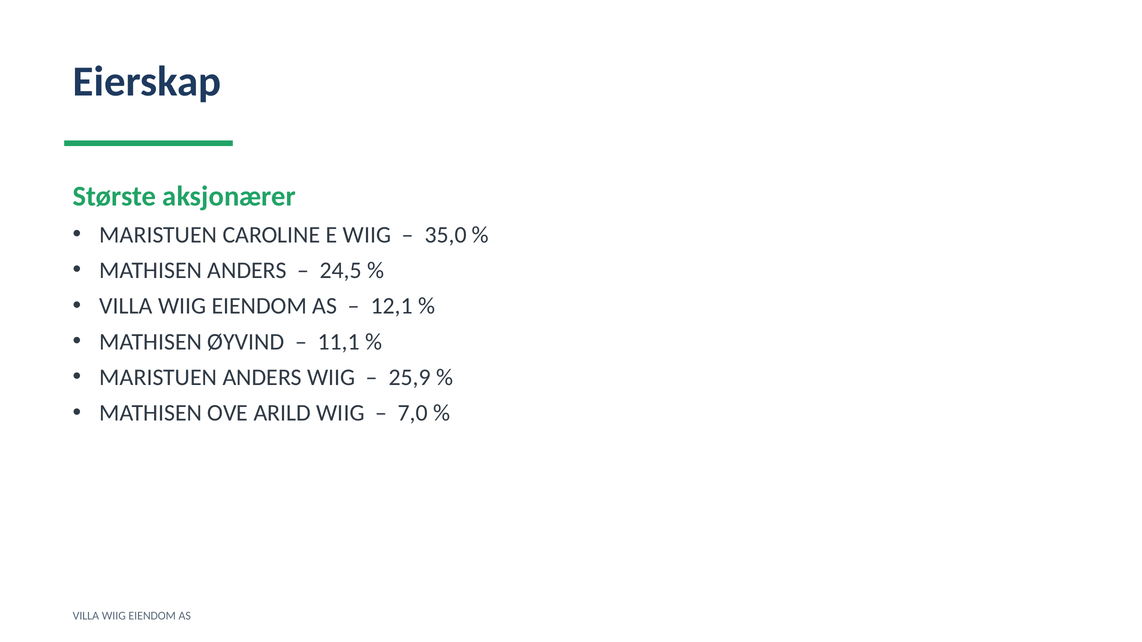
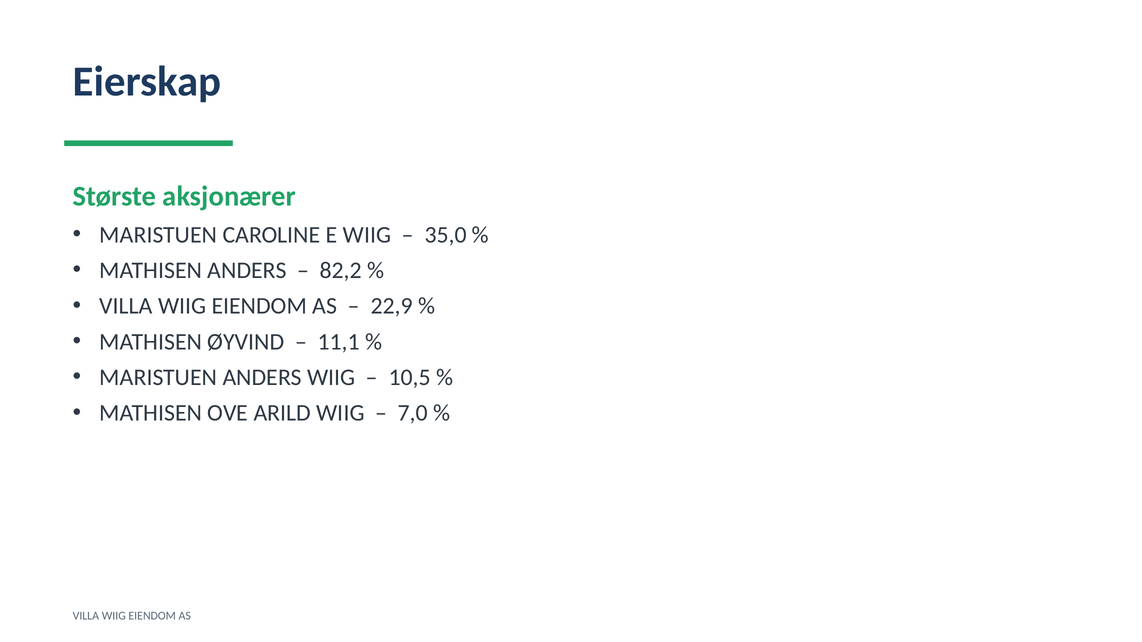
24,5: 24,5 -> 82,2 (341, 271)
12,1: 12,1 -> 22,9 (392, 306)
25,9: 25,9 -> 10,5 (410, 378)
